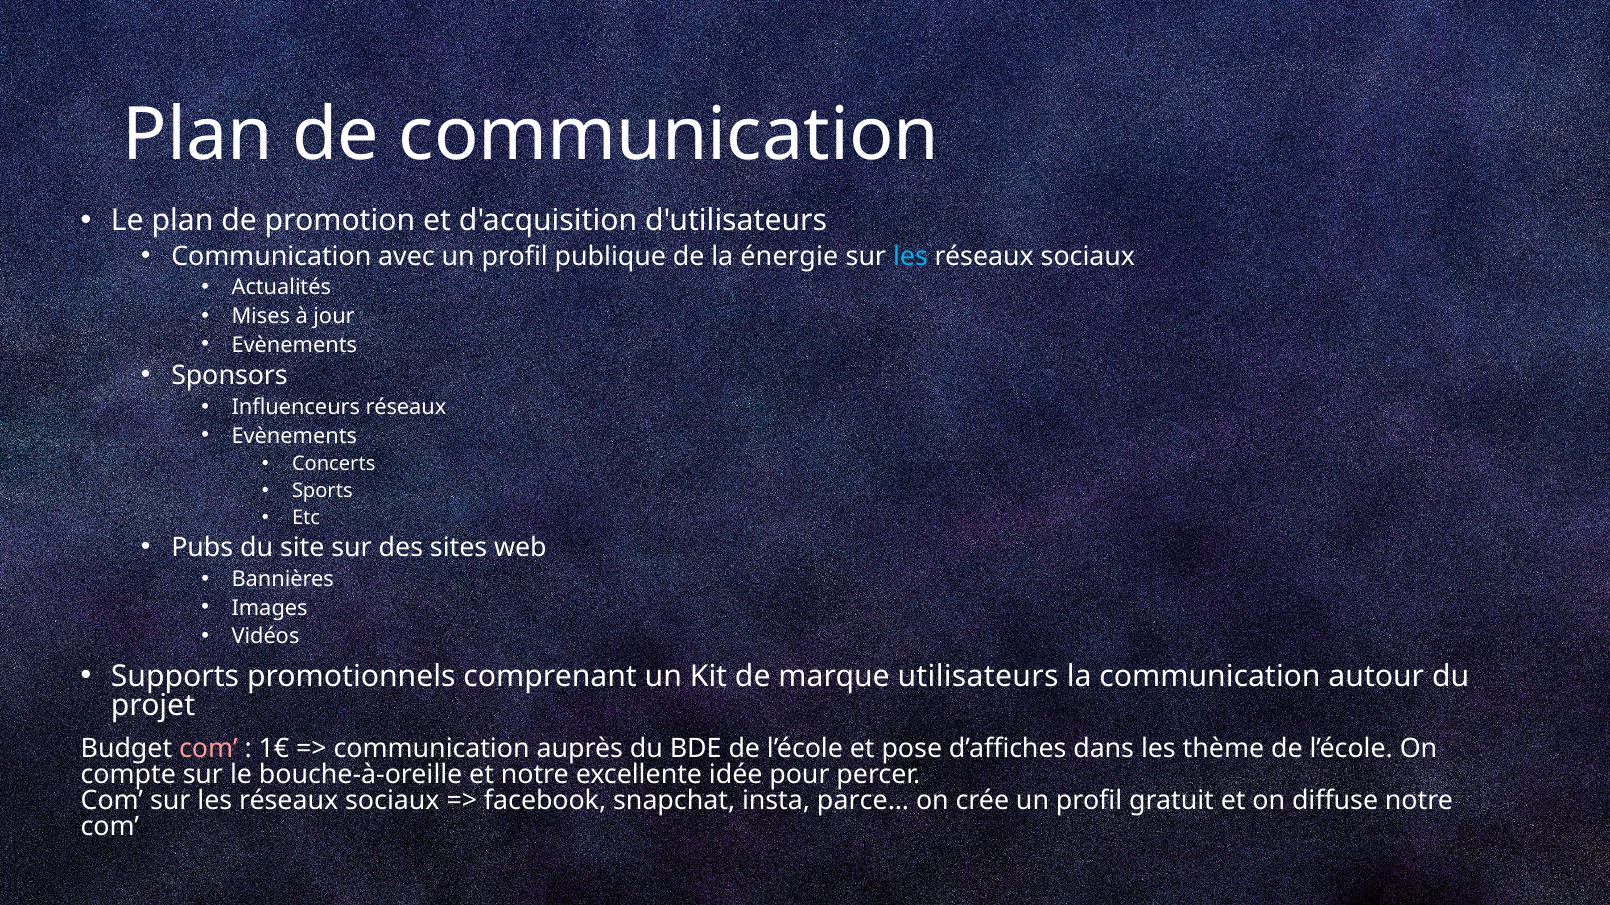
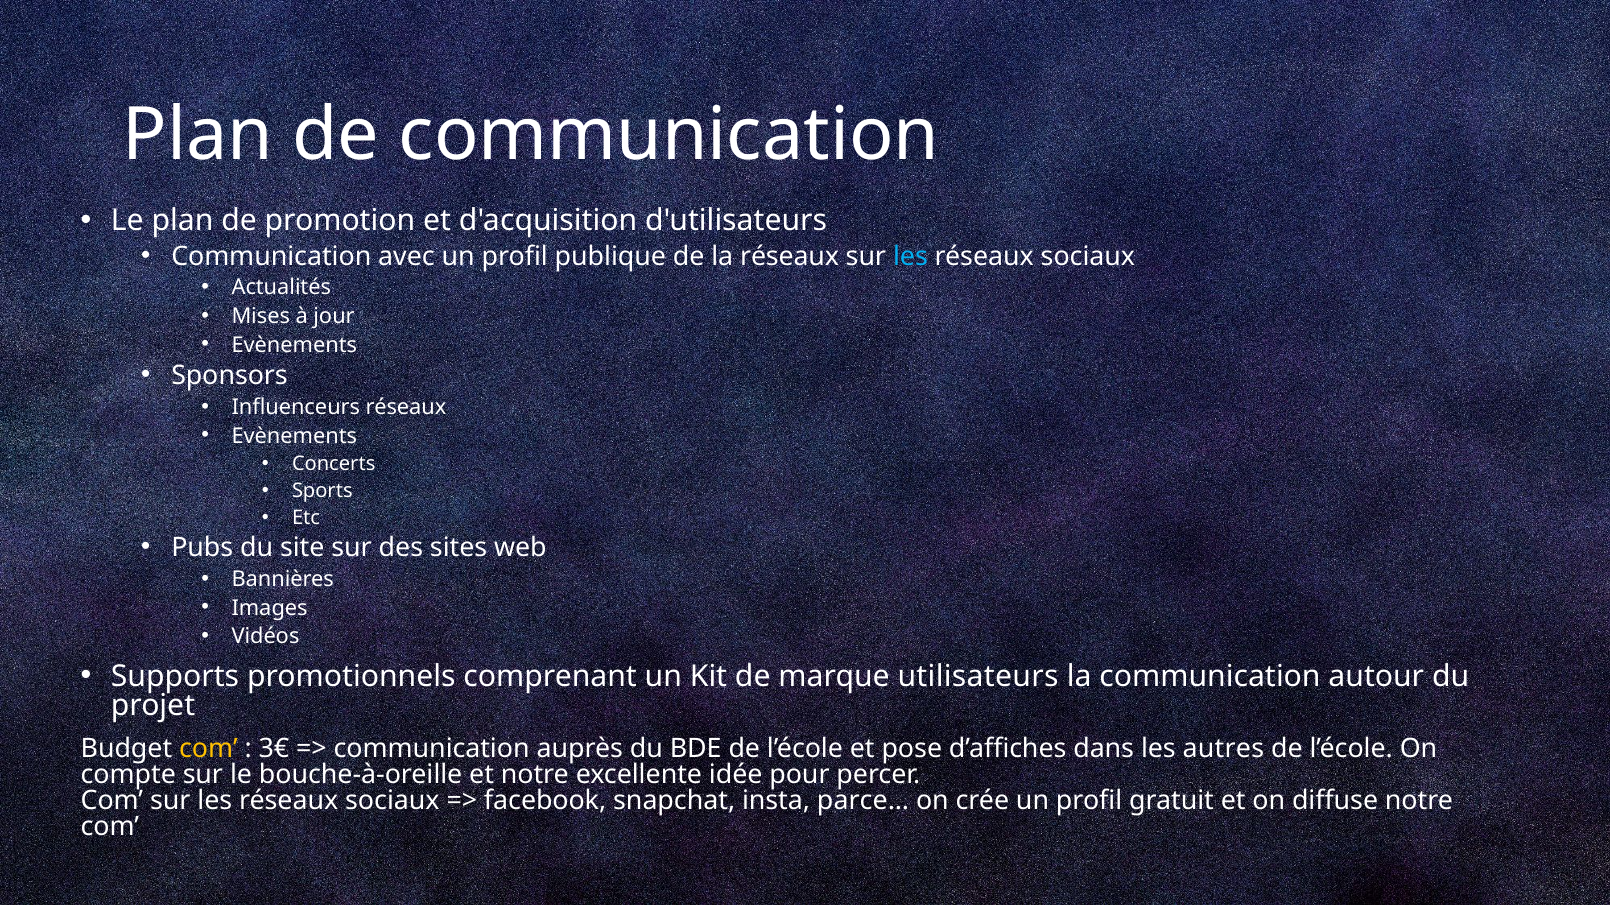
la énergie: énergie -> réseaux (790, 257)
com colour: pink -> yellow (208, 749)
1€: 1€ -> 3€ (274, 749)
thème: thème -> autres (1223, 749)
